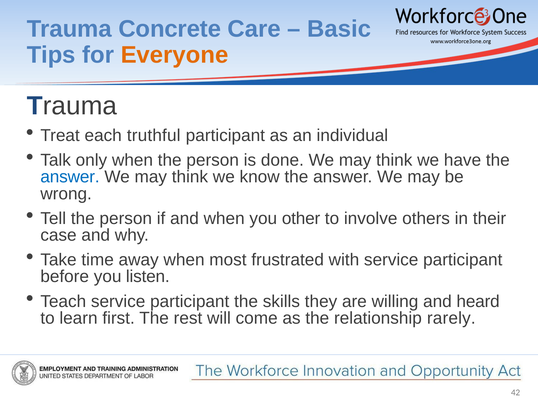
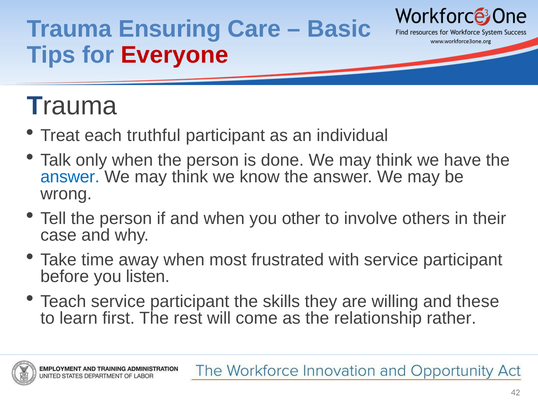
Concrete: Concrete -> Ensuring (170, 29)
Everyone colour: orange -> red (175, 55)
heard: heard -> these (478, 301)
rarely: rarely -> rather (451, 318)
